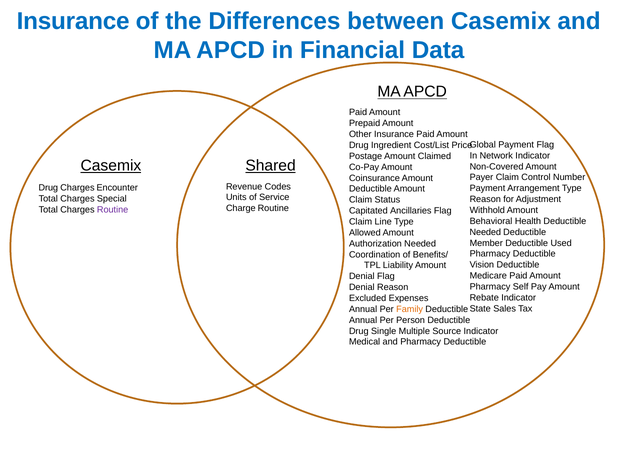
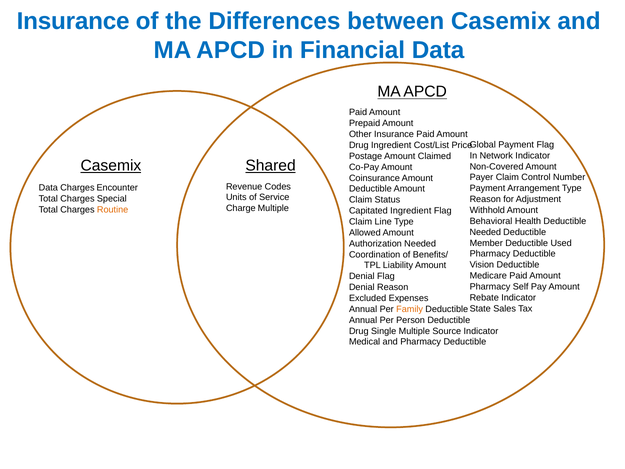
Drug: Drug -> Data (48, 188)
Charge Routine: Routine -> Multiple (273, 208)
Routine colour: purple -> orange (113, 209)
Capitated Ancillaries: Ancillaries -> Ingredient (411, 211)
